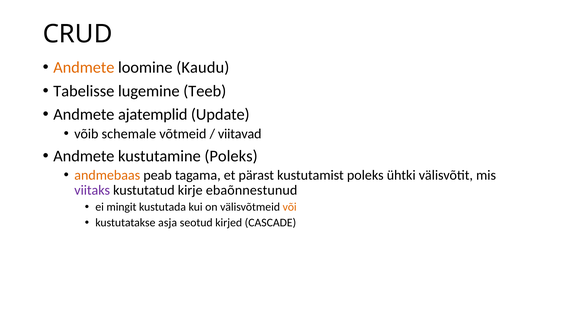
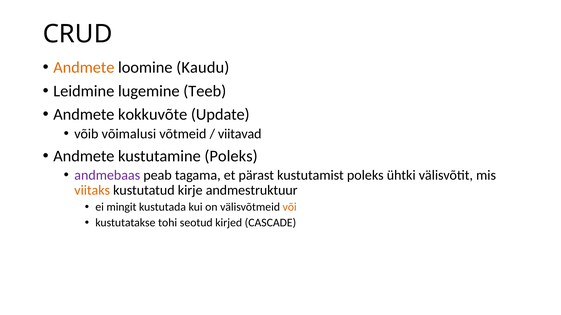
Tabelisse: Tabelisse -> Leidmine (84, 91)
ajatemplid: ajatemplid -> kokkuvõte (153, 115)
schemale: schemale -> võimalusi (129, 134)
andmebaas colour: orange -> purple (107, 176)
viitaks colour: purple -> orange (92, 191)
ebaõnnestunud: ebaõnnestunud -> andmestruktuur (252, 191)
asja: asja -> tohi (168, 223)
